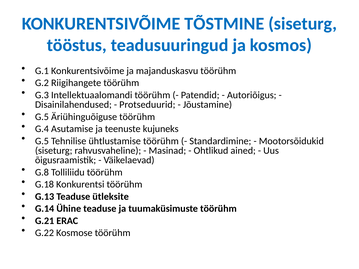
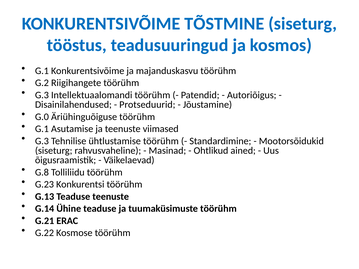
G.5: G.5 -> G.0 (42, 117)
G.4: G.4 -> G.1 (42, 129)
kujuneks: kujuneks -> viimased (161, 129)
G.5: G.5 -> G.3 (42, 141)
G.18: G.18 -> G.23 (44, 185)
Teaduse ütleksite: ütleksite -> teenuste (111, 197)
